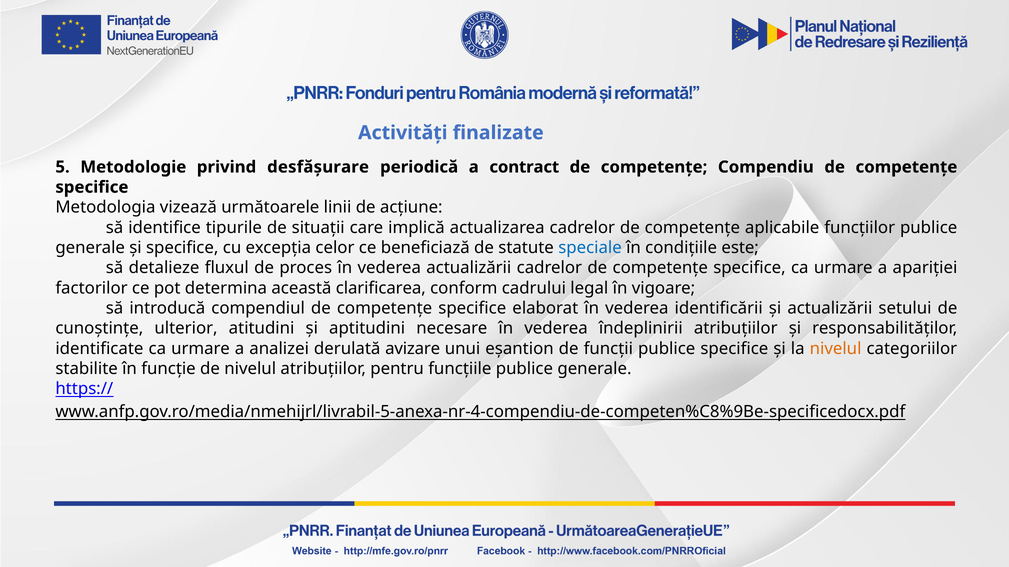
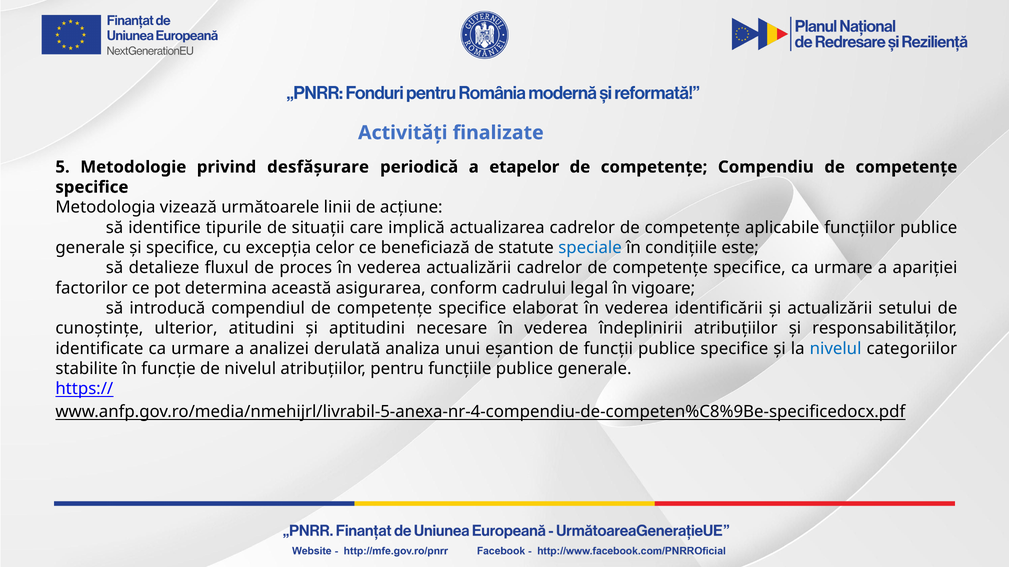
contract: contract -> etapelor (524, 167)
clarificarea: clarificarea -> asigurarea (381, 288)
avizare: avizare -> analiza (413, 349)
nivelul colour: orange -> blue (836, 349)
